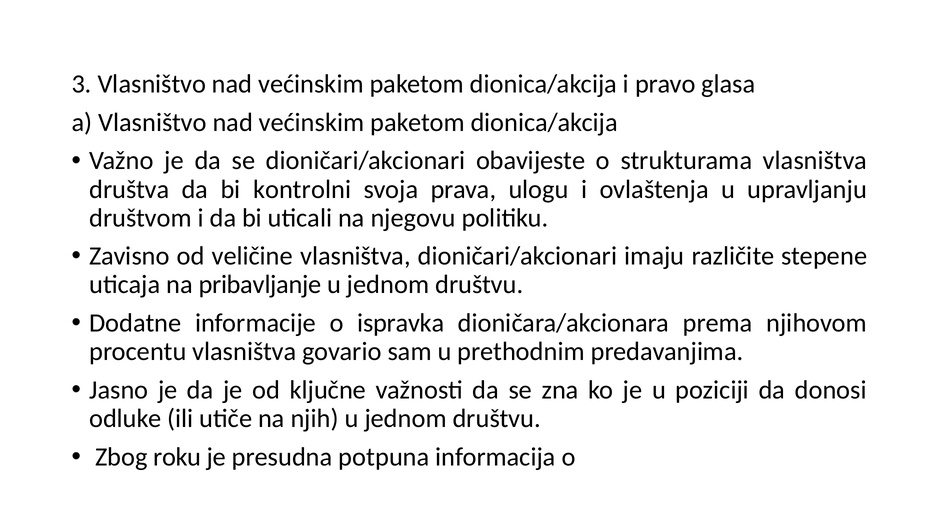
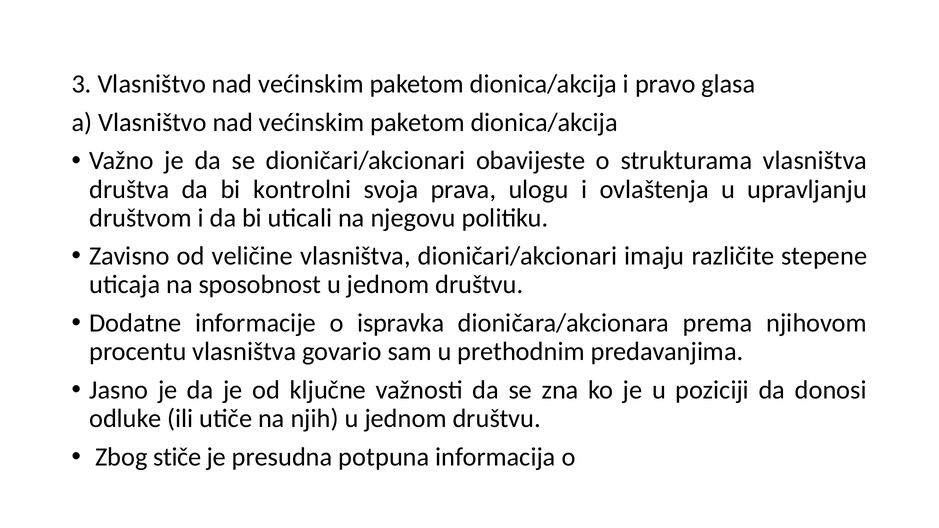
pribavljanje: pribavljanje -> sposobnost (260, 285)
roku: roku -> stiče (177, 457)
